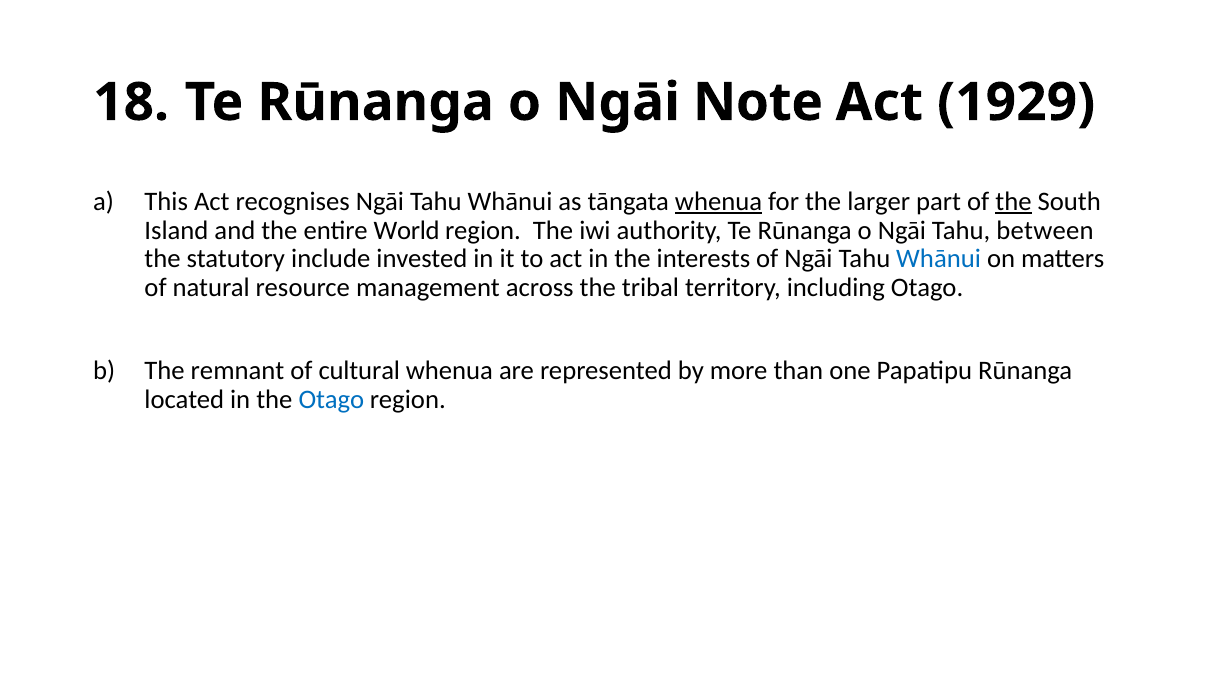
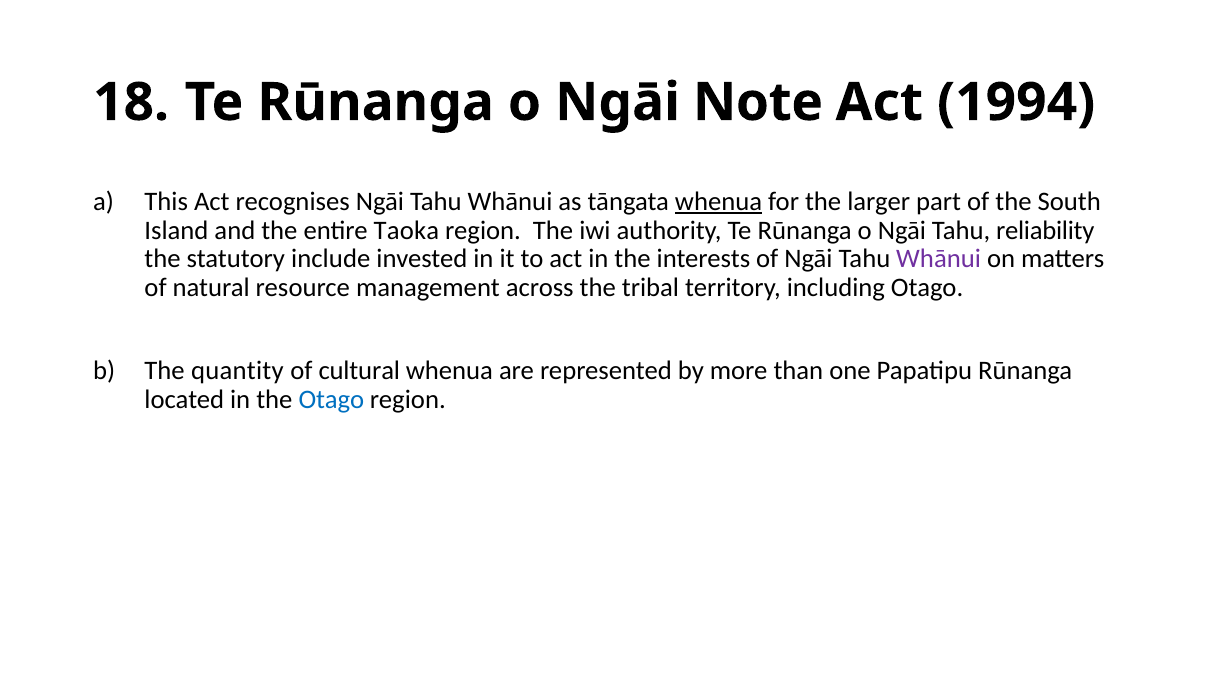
1929: 1929 -> 1994 (1016, 102)
the underline: present -> none (1013, 201)
World: World -> Taoka (406, 230)
between: between -> reliability (1045, 230)
Whānui colour: blue -> purple (939, 259)
remnant: remnant -> quantity (237, 371)
